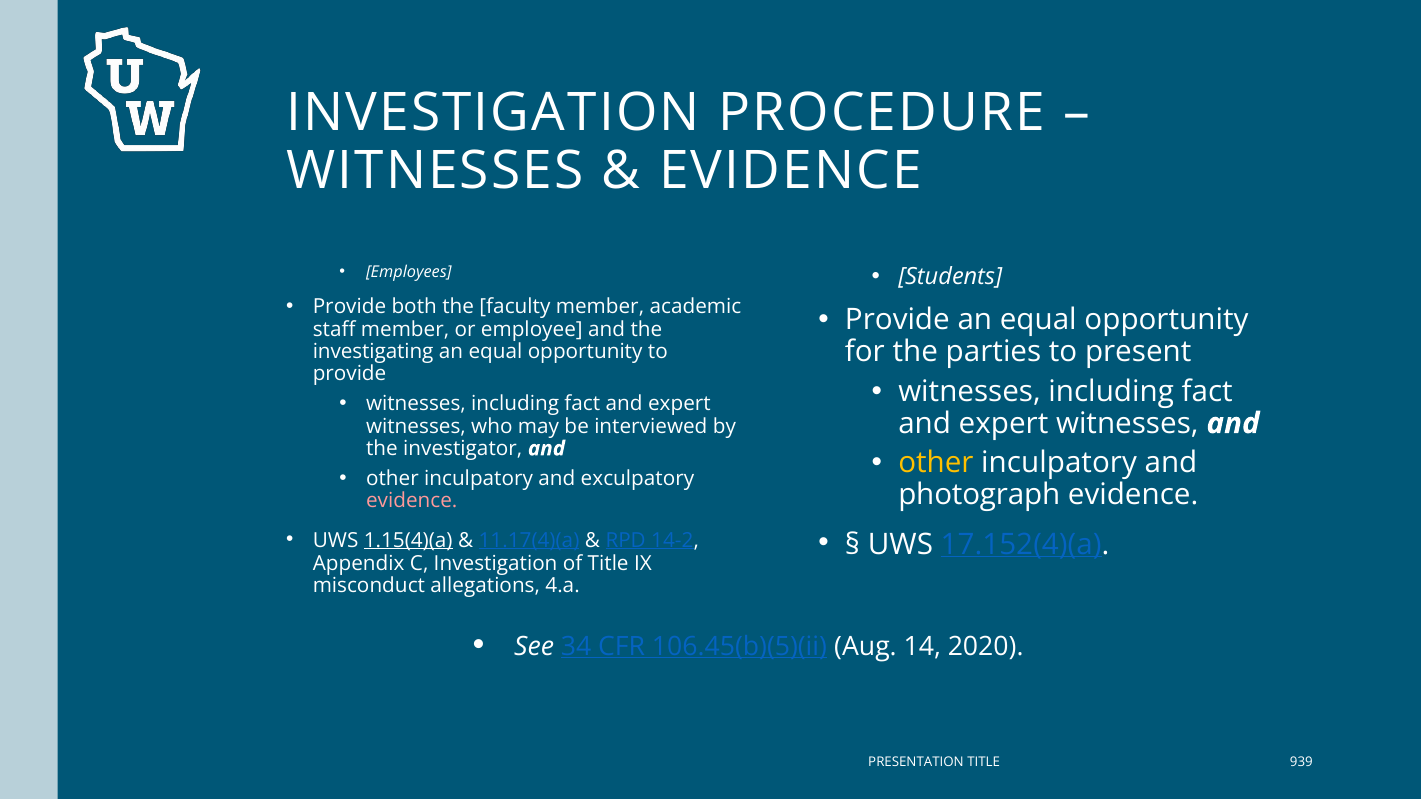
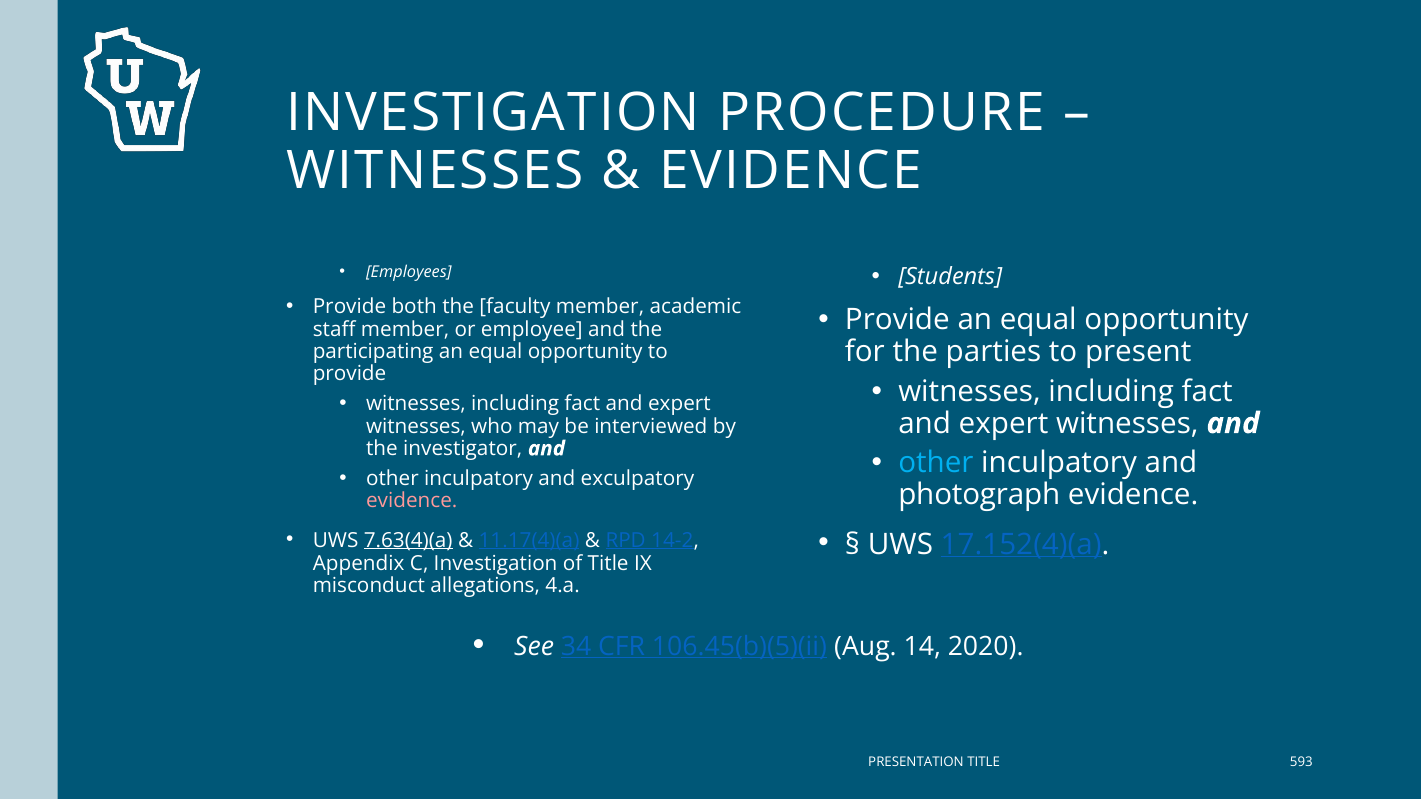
investigating: investigating -> participating (373, 352)
other colour: yellow -> light blue (936, 463)
1.15(4)(a: 1.15(4)(a -> 7.63(4)(a (408, 541)
939: 939 -> 593 (1301, 762)
